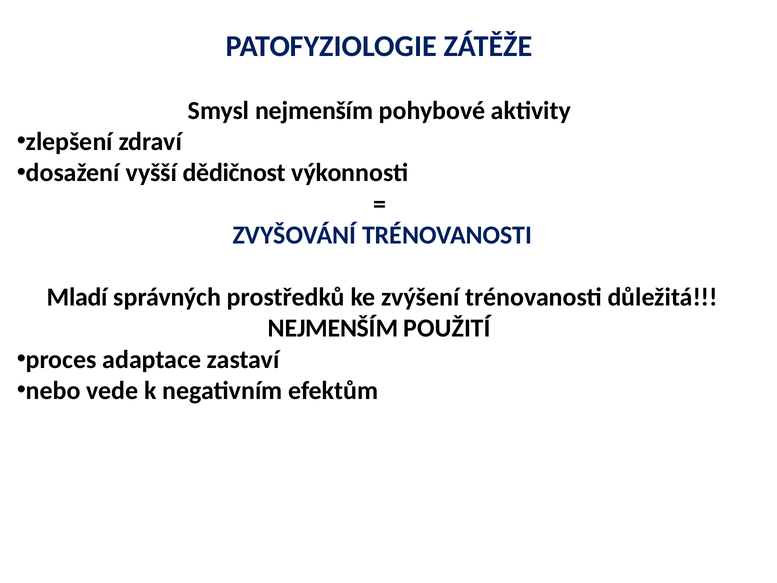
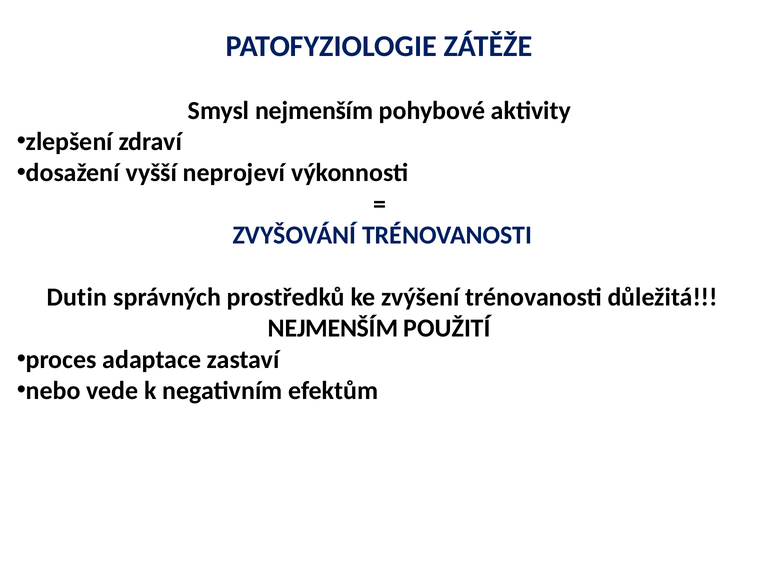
dědičnost: dědičnost -> neprojeví (234, 173)
Mladí: Mladí -> Dutin (77, 297)
